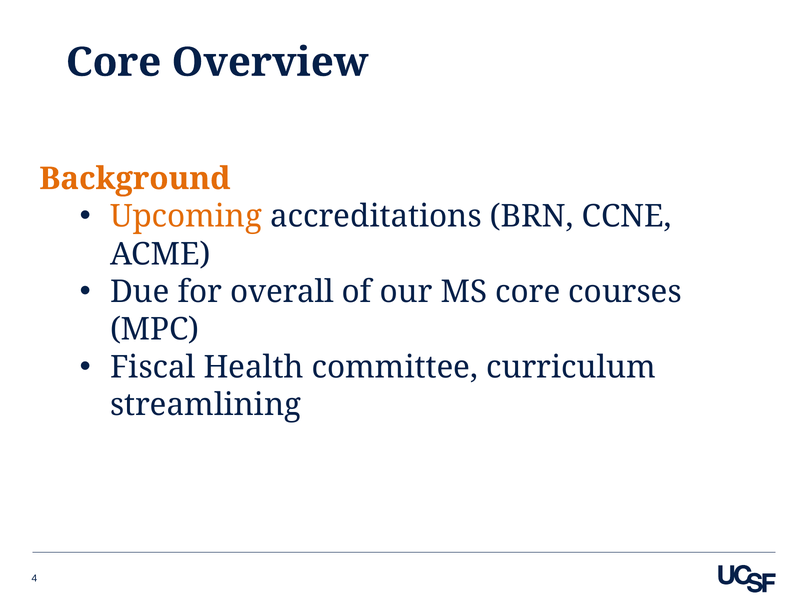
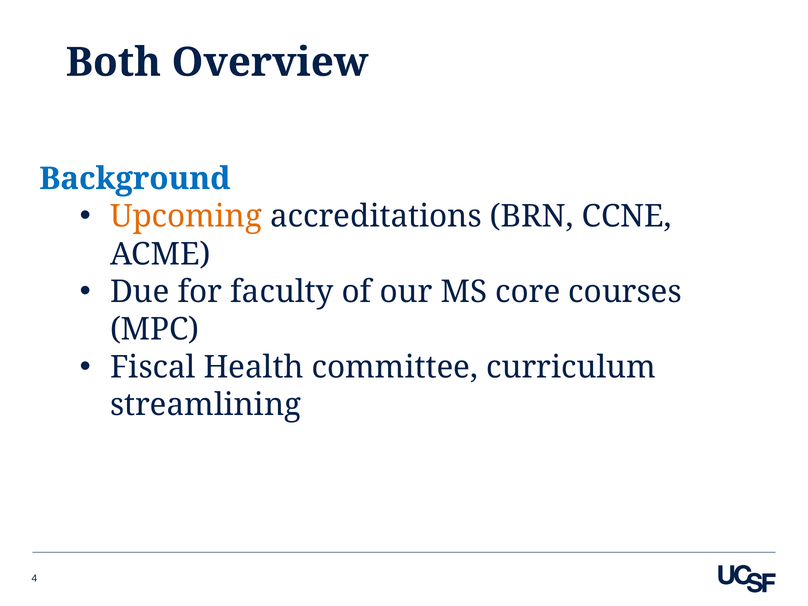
Core: Core -> Both (113, 62)
Background colour: orange -> blue (135, 179)
overall: overall -> faculty (282, 292)
